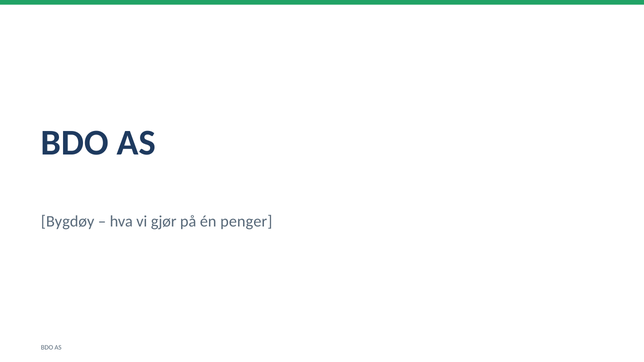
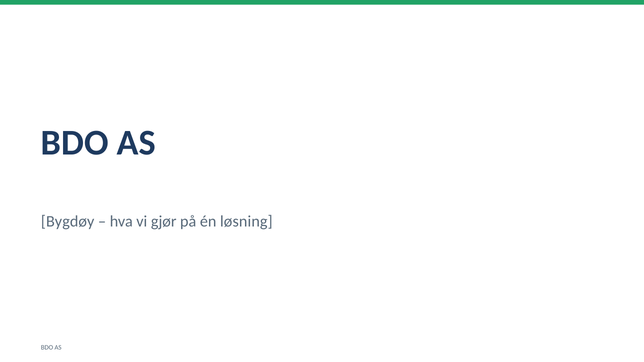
penger: penger -> løsning (246, 222)
